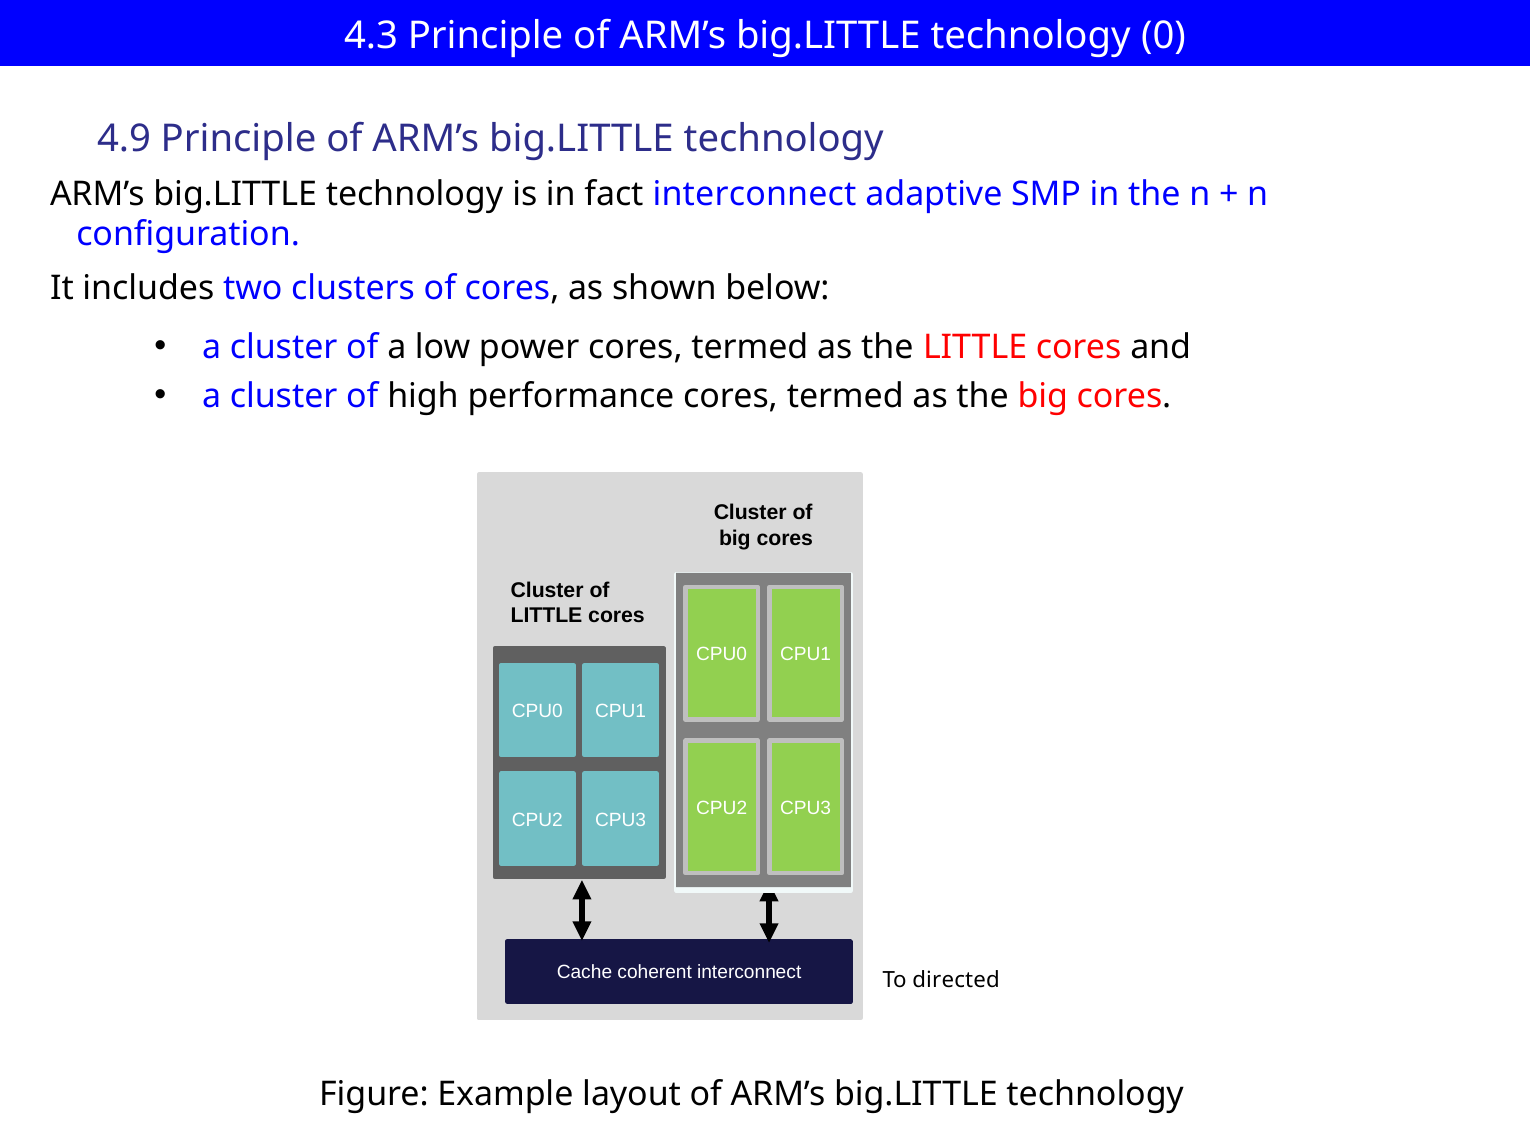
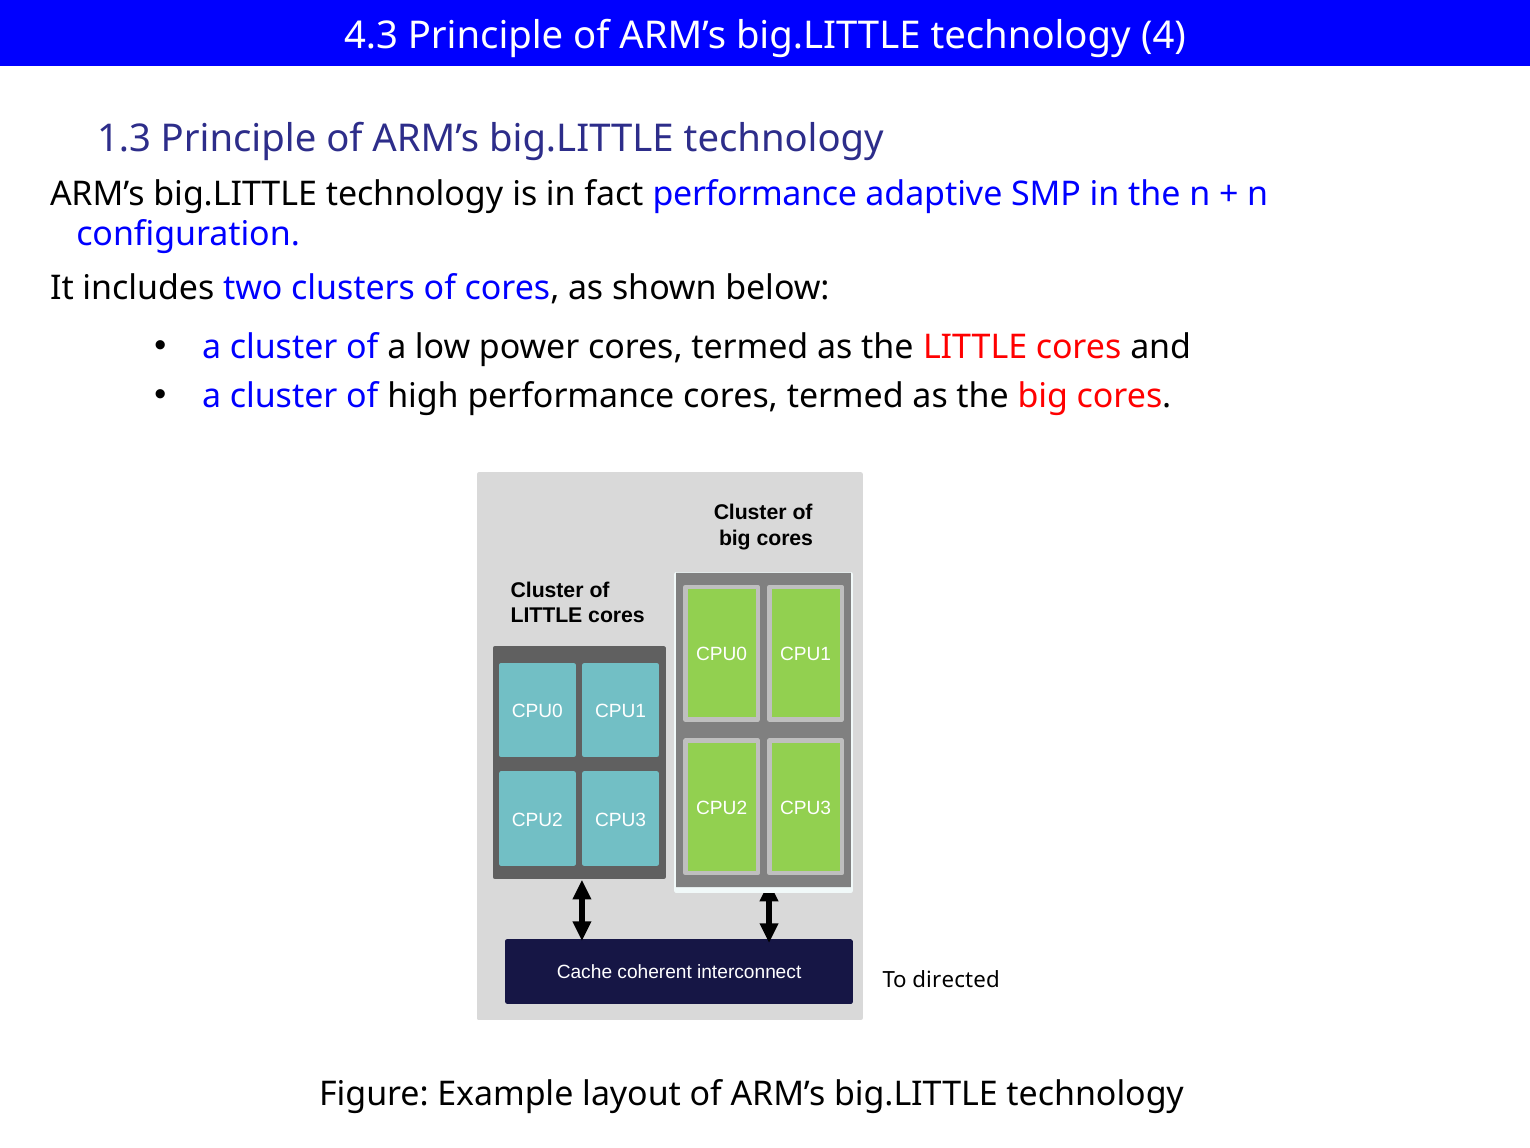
0: 0 -> 4 (1164, 36)
4.9: 4.9 -> 1.3 (124, 139)
fact interconnect: interconnect -> performance (755, 194)
